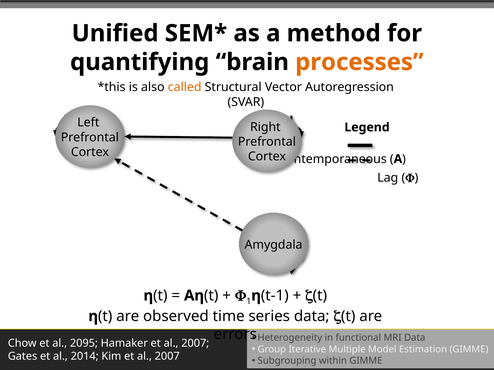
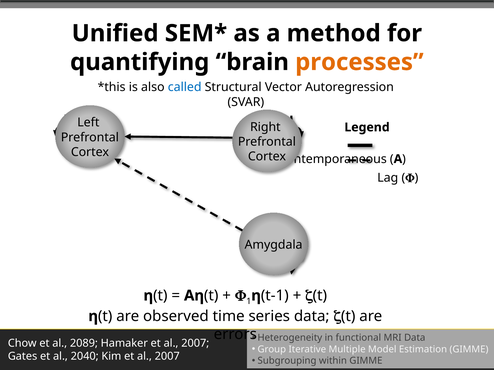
called colour: orange -> blue (185, 87)
2095: 2095 -> 2089 (84, 344)
2014: 2014 -> 2040 (85, 357)
